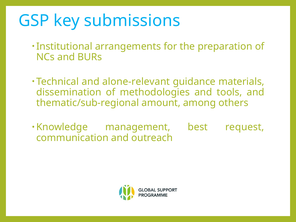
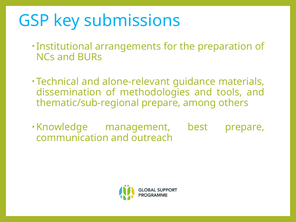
thematic/sub-regional amount: amount -> prepare (161, 103)
best request: request -> prepare (245, 127)
